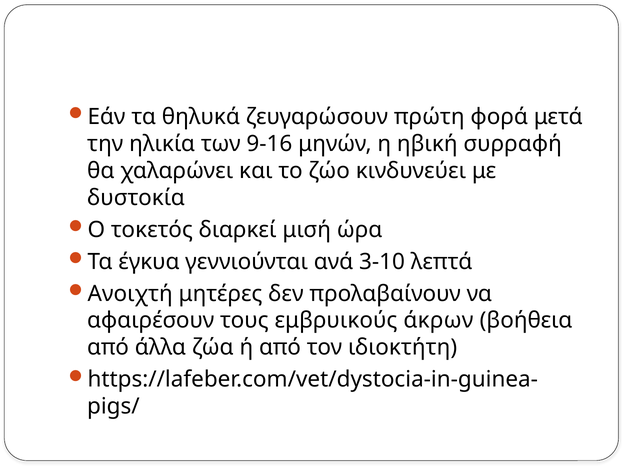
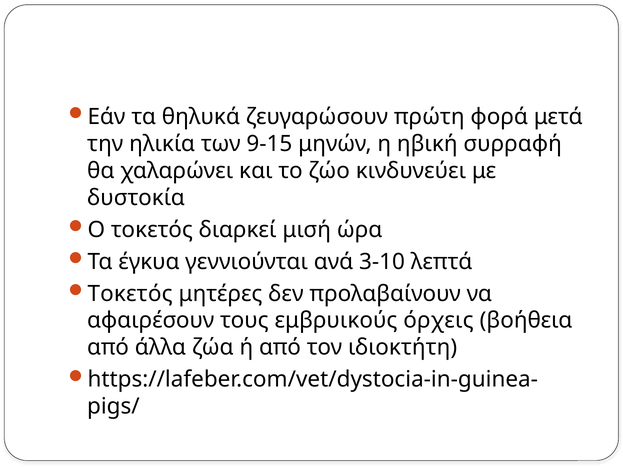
9-16: 9-16 -> 9-15 (269, 144)
Ανοιχτή: Ανοιχτή -> Τοκετός (130, 294)
άκρων: άκρων -> όρχεις (438, 321)
